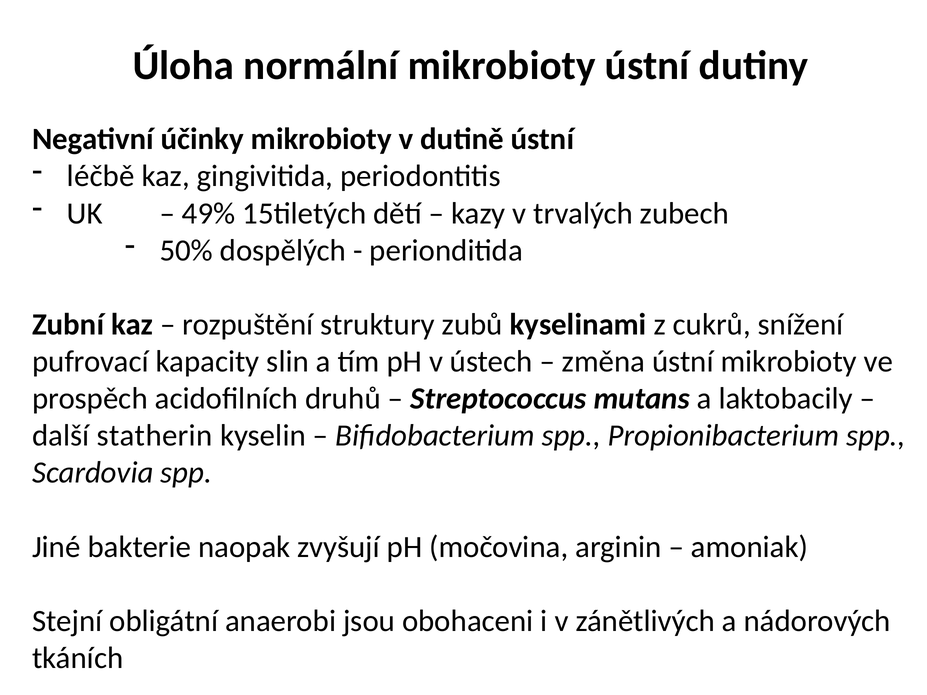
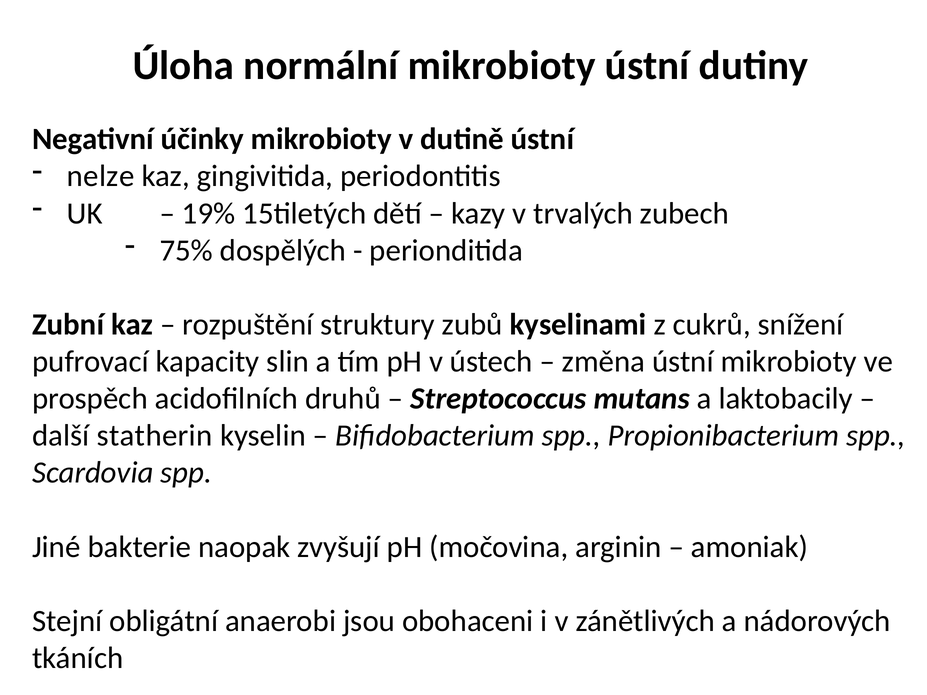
léčbě: léčbě -> nelze (101, 176)
49%: 49% -> 19% (209, 213)
50%: 50% -> 75% (186, 250)
